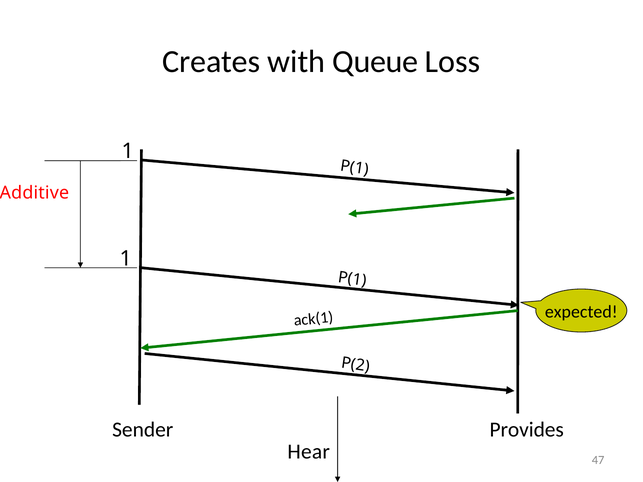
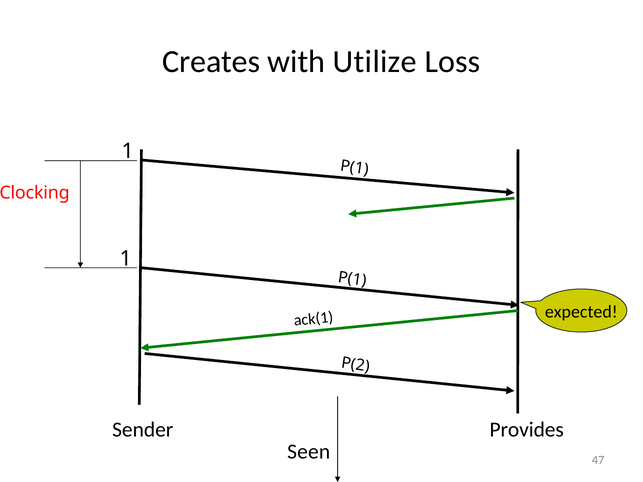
Queue: Queue -> Utilize (375, 62)
Additive: Additive -> Clocking (35, 193)
Hear: Hear -> Seen (309, 452)
